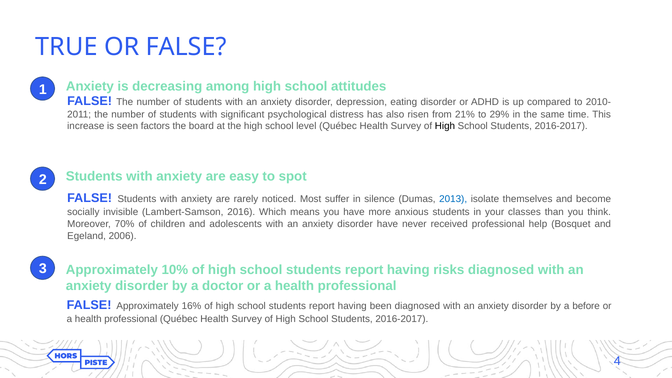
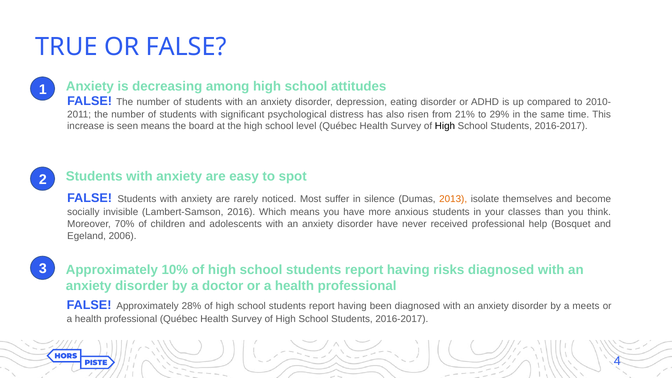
seen factors: factors -> means (155, 126)
2013 colour: blue -> orange (453, 199)
16%: 16% -> 28% (191, 306)
before: before -> meets (586, 306)
